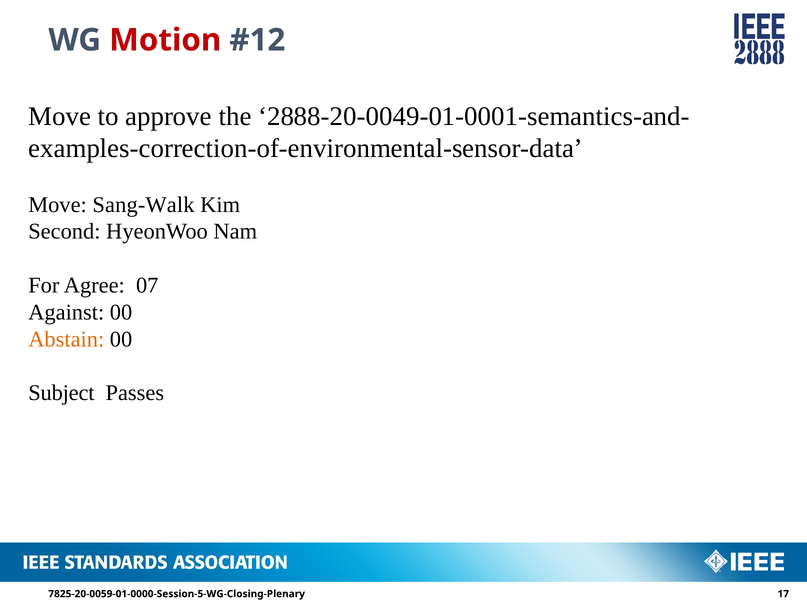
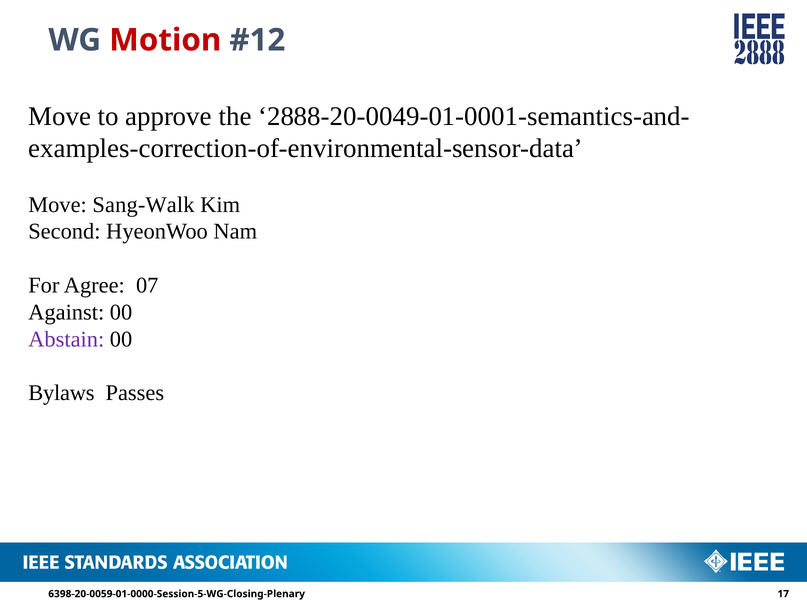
Abstain colour: orange -> purple (66, 339)
Subject: Subject -> Bylaws (61, 393)
7825-20-0059-01-0000-Session-5-WG-Closing-Plenary: 7825-20-0059-01-0000-Session-5-WG-Closing-Plenary -> 6398-20-0059-01-0000-Session-5-WG-Closing-Plenary (177, 594)
